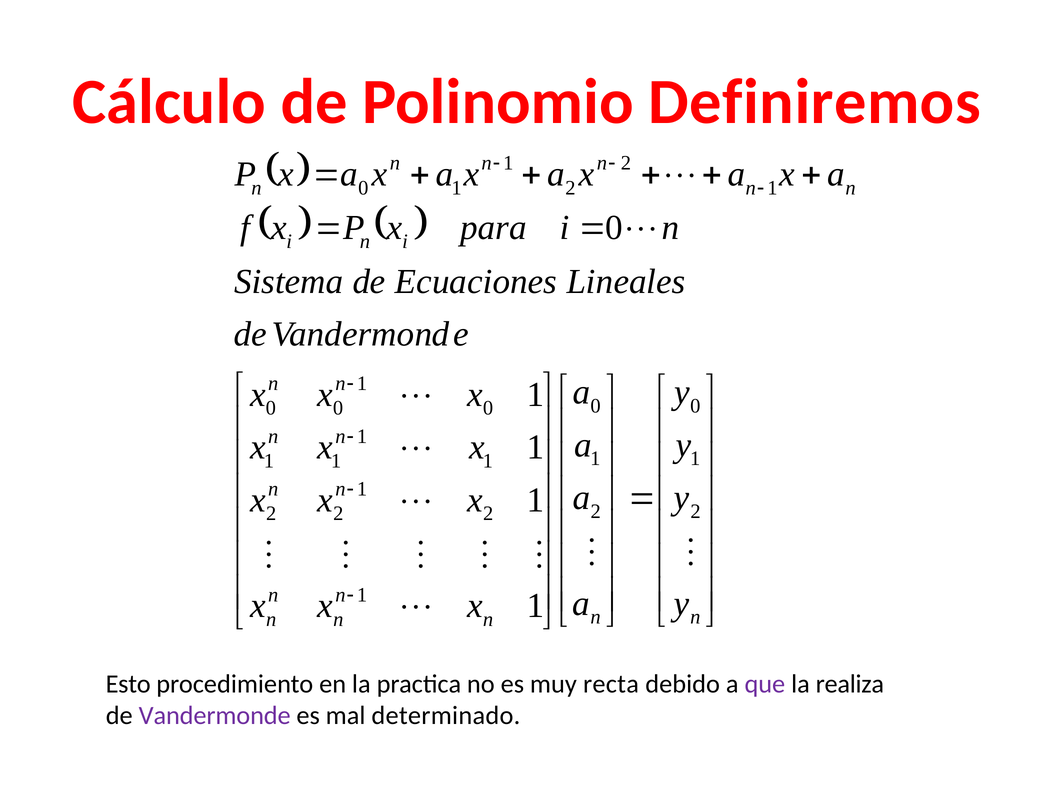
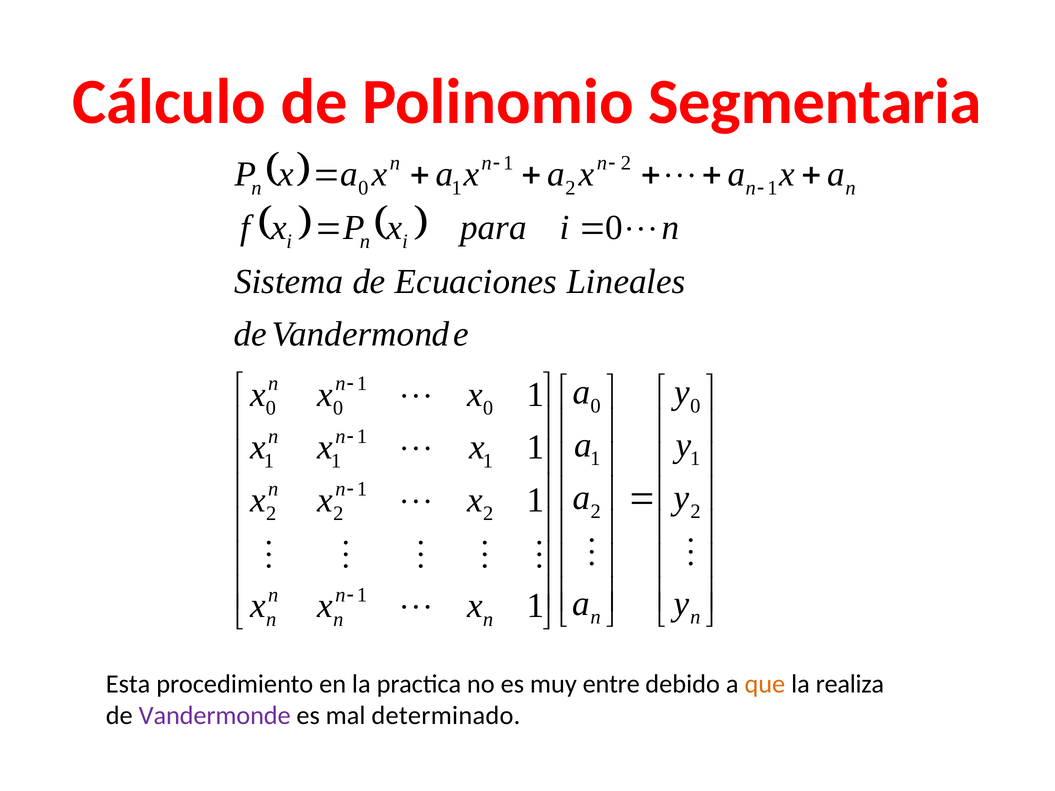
Definiremos: Definiremos -> Segmentaria (815, 102)
Esto: Esto -> Esta (128, 684)
recta: recta -> entre (611, 684)
que colour: purple -> orange (765, 684)
